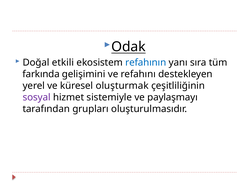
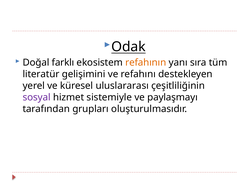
etkili: etkili -> farklı (63, 63)
refahının colour: blue -> orange (146, 63)
farkında: farkında -> literatür (41, 74)
oluşturmak: oluşturmak -> uluslararası (122, 86)
